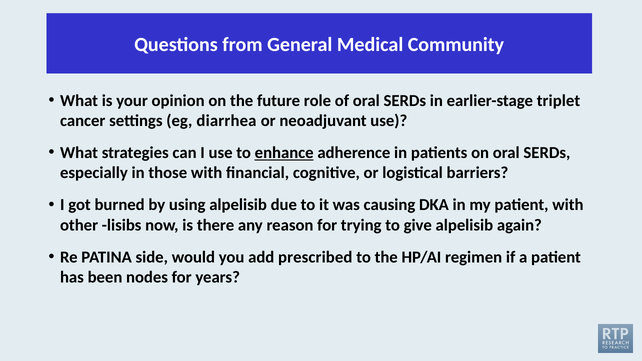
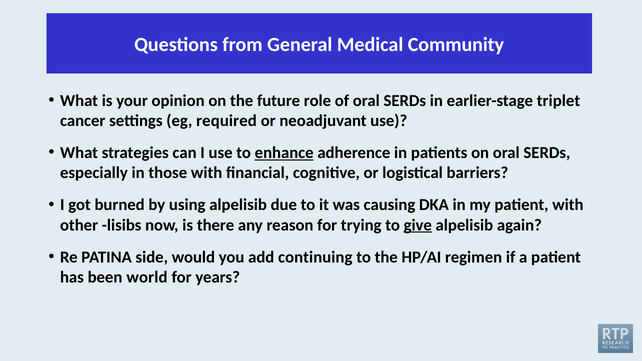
diarrhea: diarrhea -> required (226, 121)
give underline: none -> present (418, 225)
prescribed: prescribed -> continuing (315, 257)
nodes: nodes -> world (147, 277)
